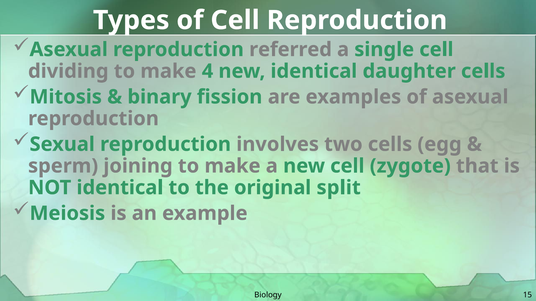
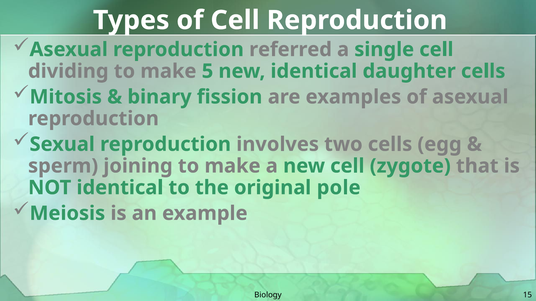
4: 4 -> 5 (208, 71)
split: split -> pole (339, 188)
